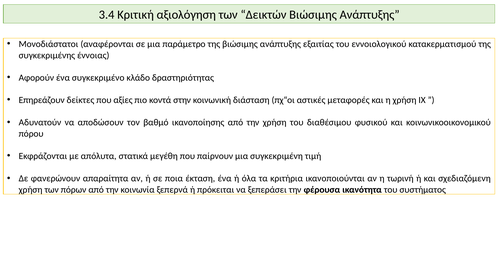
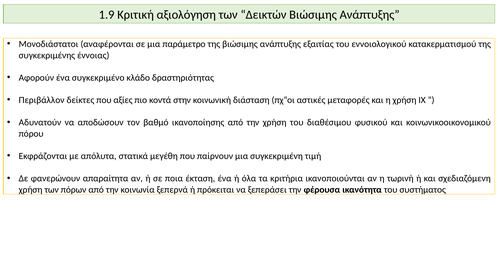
3.4: 3.4 -> 1.9 (107, 15)
Επηρεάζουν: Επηρεάζουν -> Περιβάλλον (42, 100)
